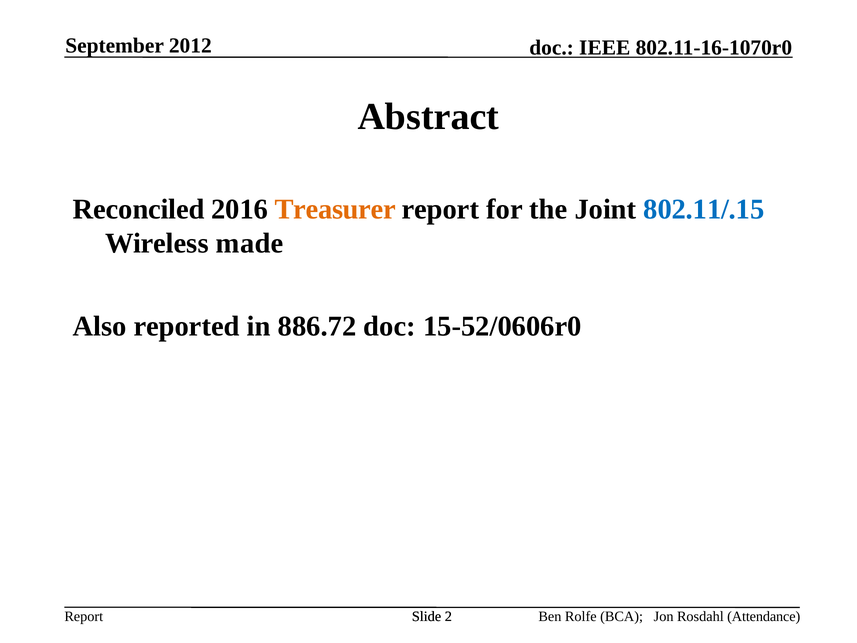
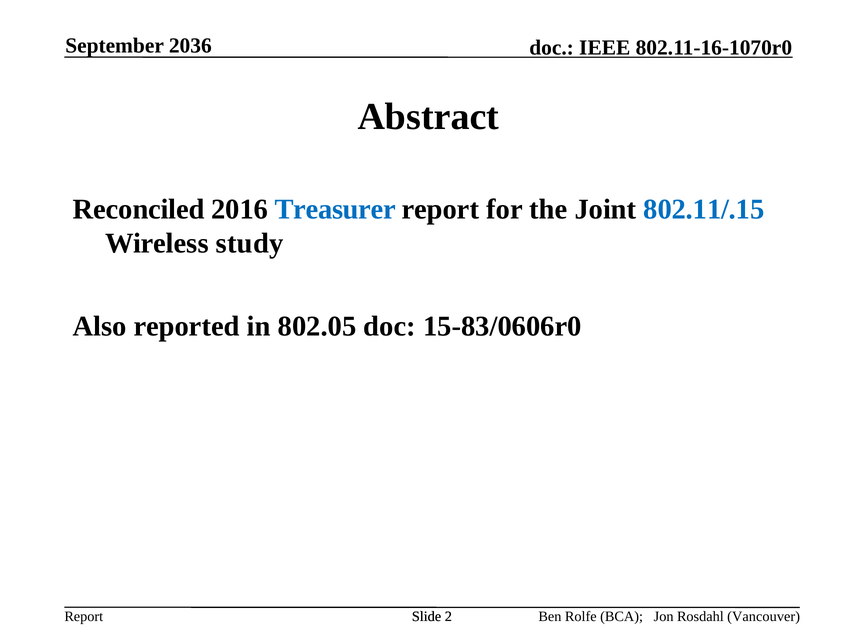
2012: 2012 -> 2036 (190, 45)
Treasurer colour: orange -> blue (335, 209)
made: made -> study (250, 243)
886.72: 886.72 -> 802.05 (317, 326)
15-52/0606r0: 15-52/0606r0 -> 15-83/0606r0 (502, 326)
Attendance: Attendance -> Vancouver (764, 616)
